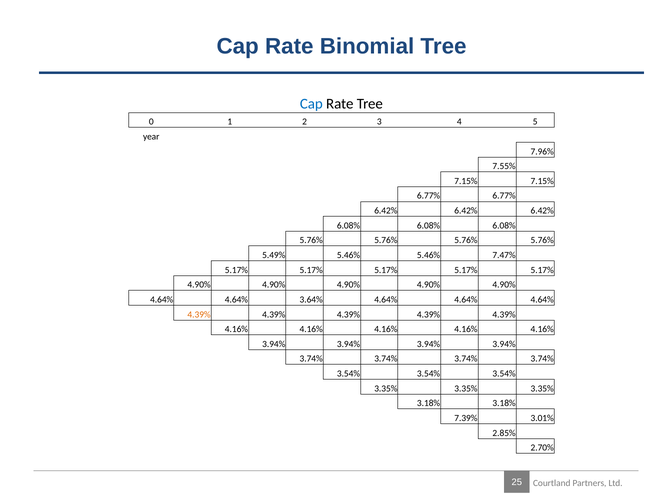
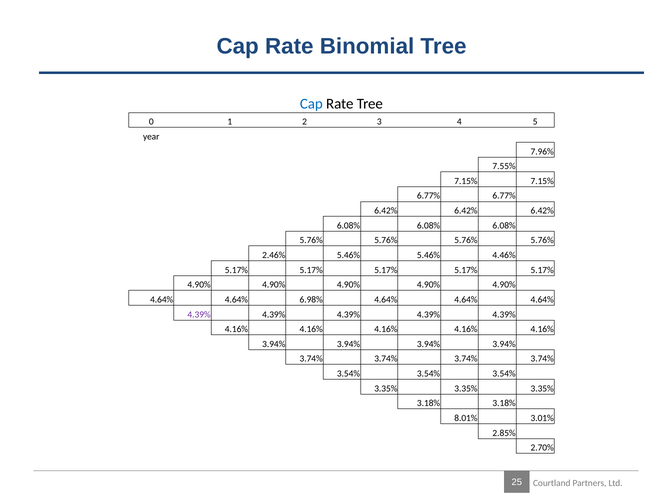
5.49%: 5.49% -> 2.46% (274, 255)
7.47%: 7.47% -> 4.46% (504, 255)
3.64%: 3.64% -> 6.98% (311, 300)
4.39% colour: orange -> purple (199, 314)
7.39%: 7.39% -> 8.01% (466, 418)
